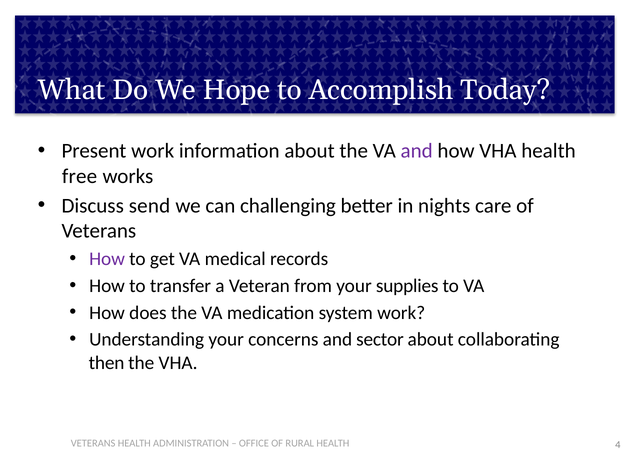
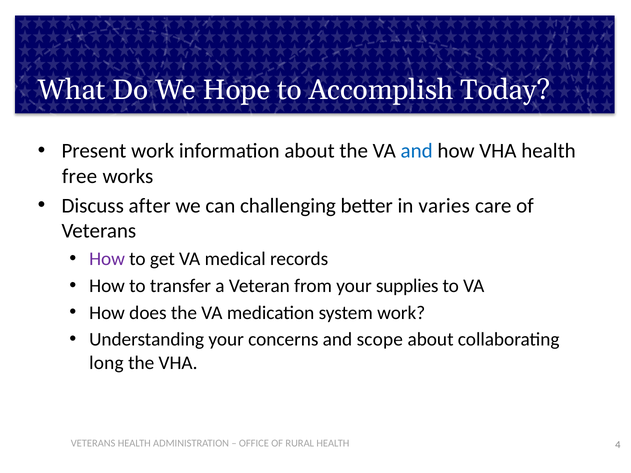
and colour: purple -> blue (417, 151)
send: send -> after (150, 206)
nights: nights -> varies (444, 206)
sector: sector -> scope (380, 340)
then: then -> long (106, 363)
